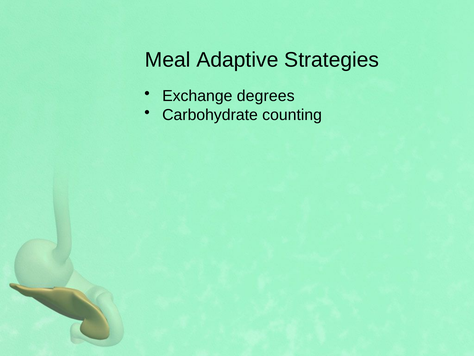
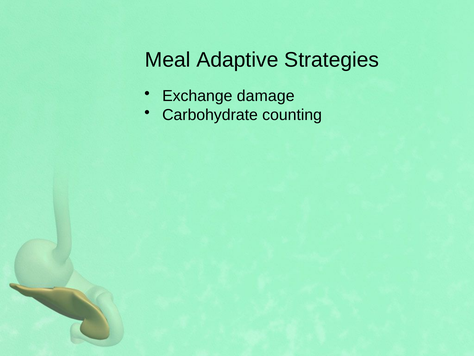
degrees: degrees -> damage (266, 96)
